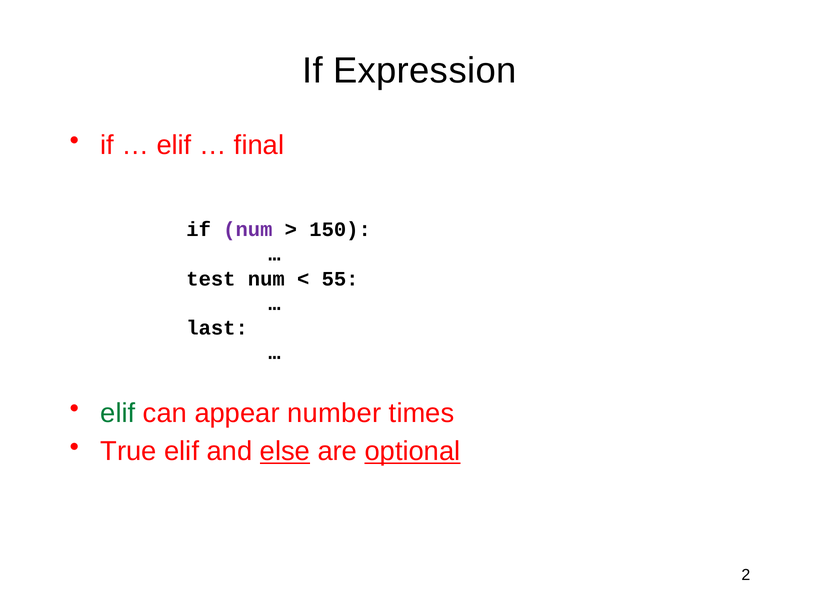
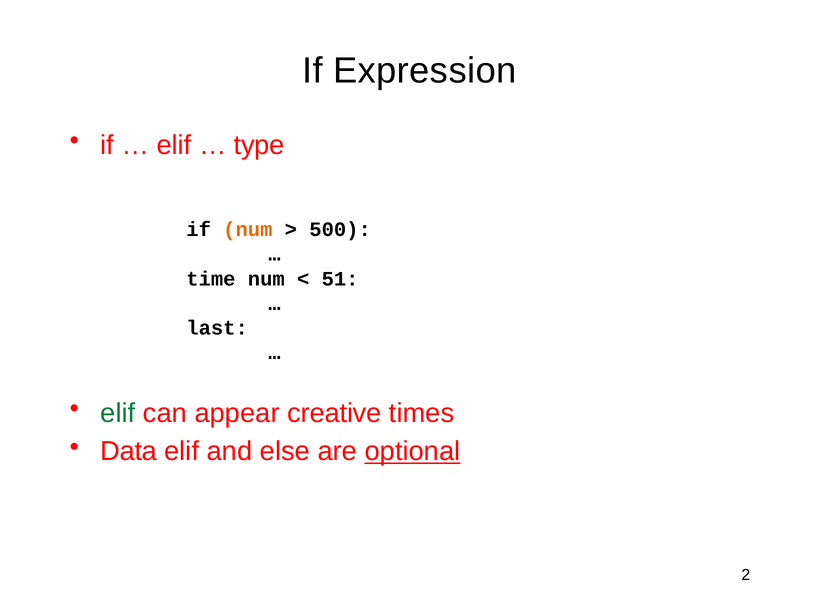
final: final -> type (259, 145)
num colour: purple -> orange (248, 230)
150: 150 -> 500 (340, 230)
test: test -> time (211, 279)
55: 55 -> 51 (340, 279)
number: number -> creative (334, 413)
True: True -> Data (129, 451)
else underline: present -> none (285, 451)
